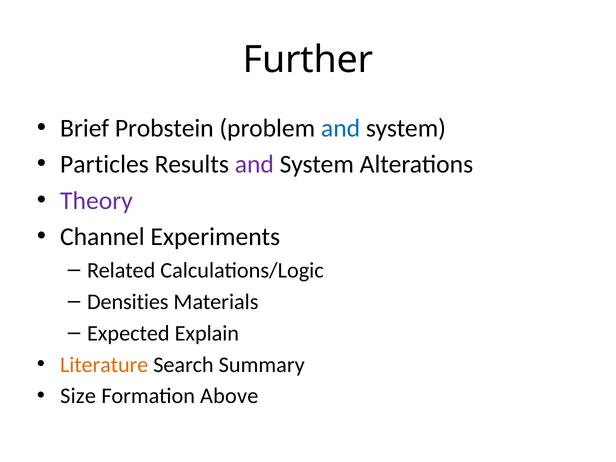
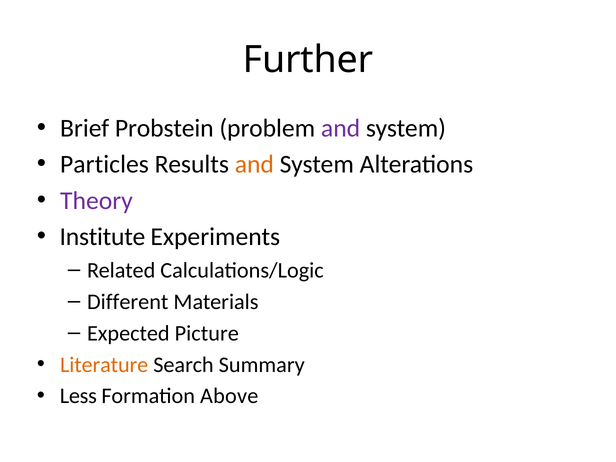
and colour: blue -> purple (341, 128)
and colour: purple -> orange (254, 164)
Channel: Channel -> Institute (102, 237)
Densities: Densities -> Different (128, 302)
Explain: Explain -> Picture (207, 333)
Size: Size -> Less (78, 396)
